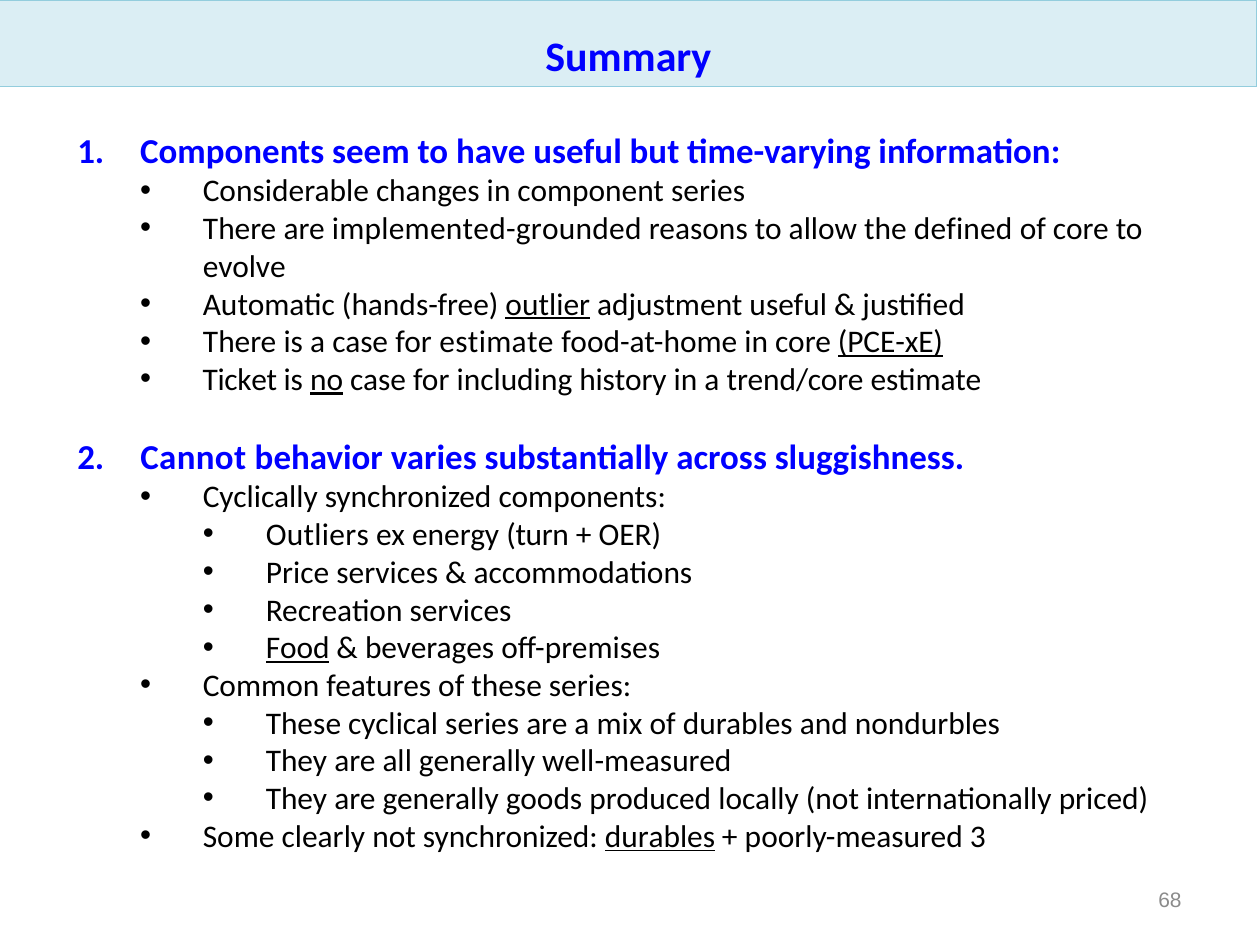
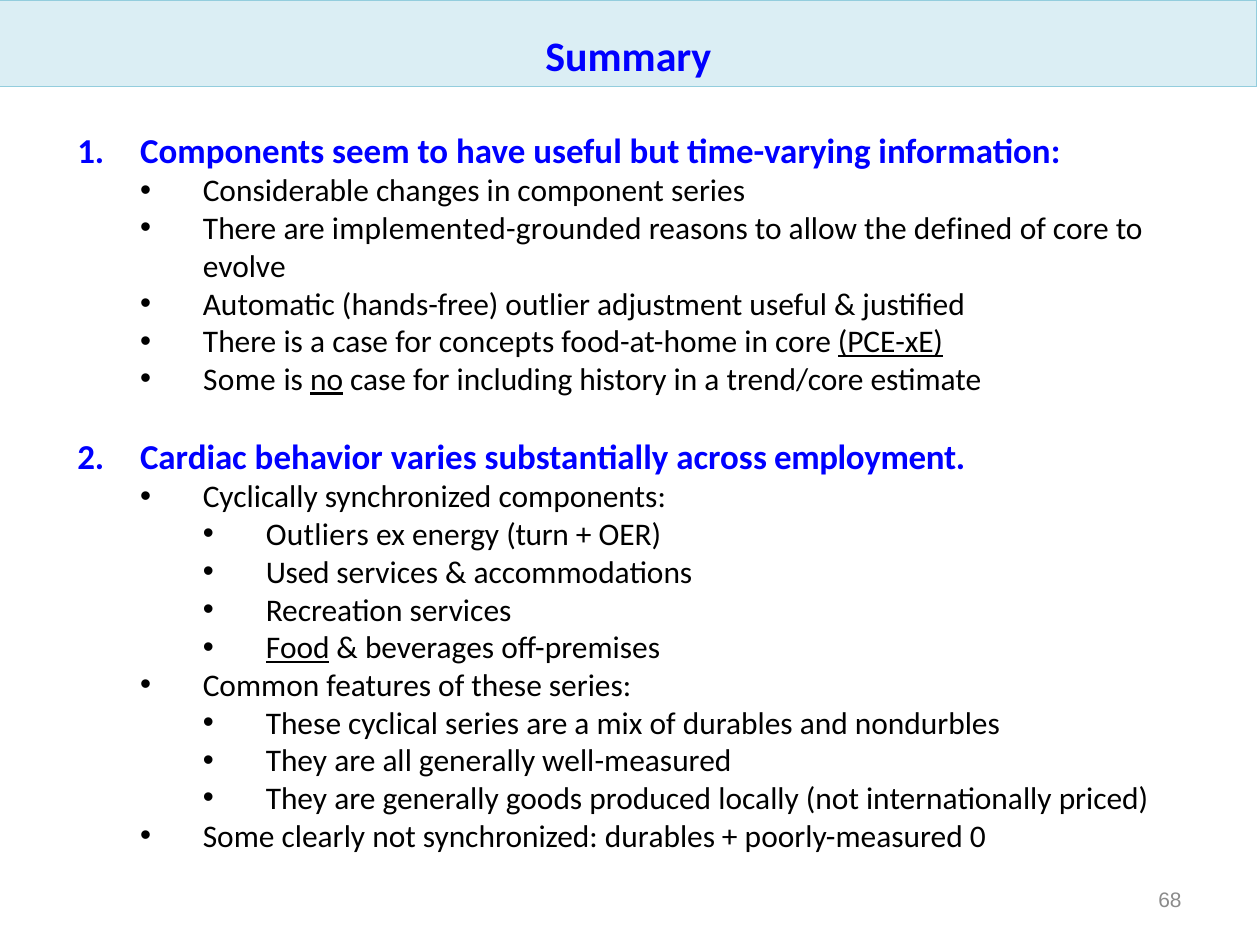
outlier underline: present -> none (548, 305)
for estimate: estimate -> concepts (497, 342)
Ticket: Ticket -> Some (239, 380)
Cannot: Cannot -> Cardiac (193, 458)
sluggishness: sluggishness -> employment (870, 458)
Price: Price -> Used (298, 573)
durables underline: present -> none (660, 837)
3: 3 -> 0 (978, 837)
